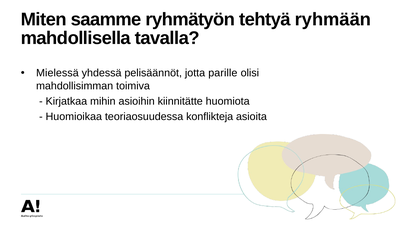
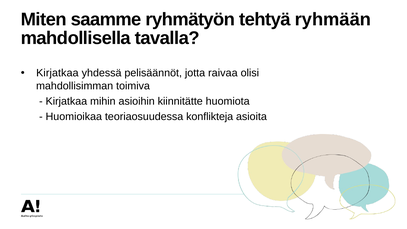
Mielessä: Mielessä -> Kirjatkaa (57, 73)
parille: parille -> raivaa (223, 73)
